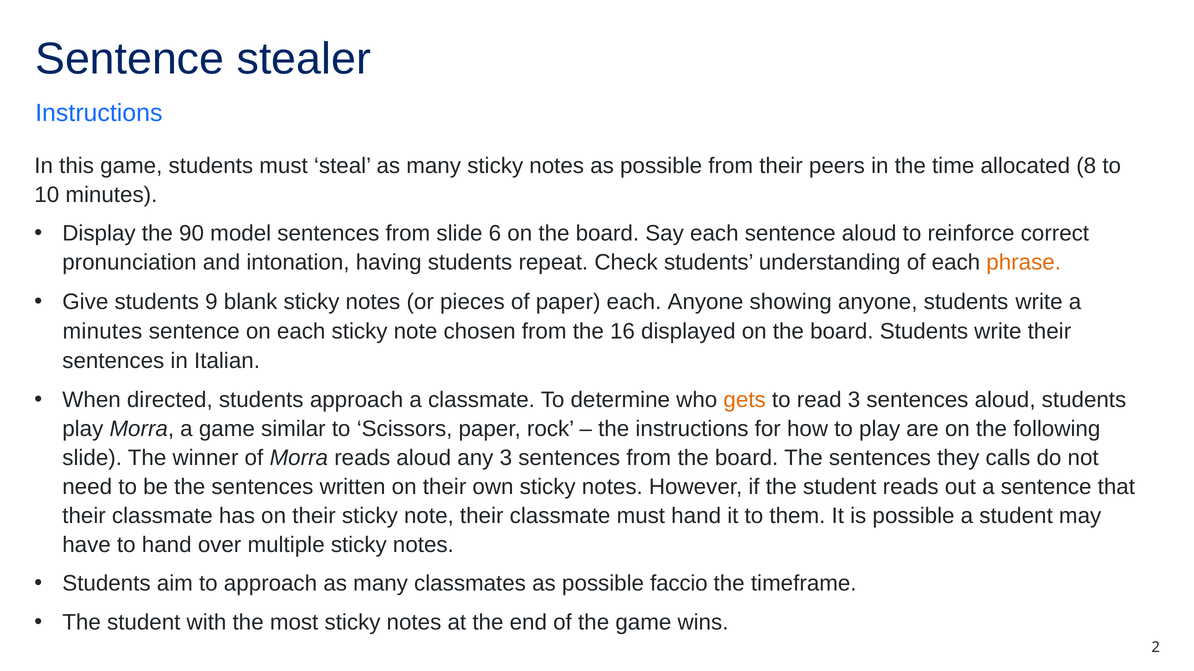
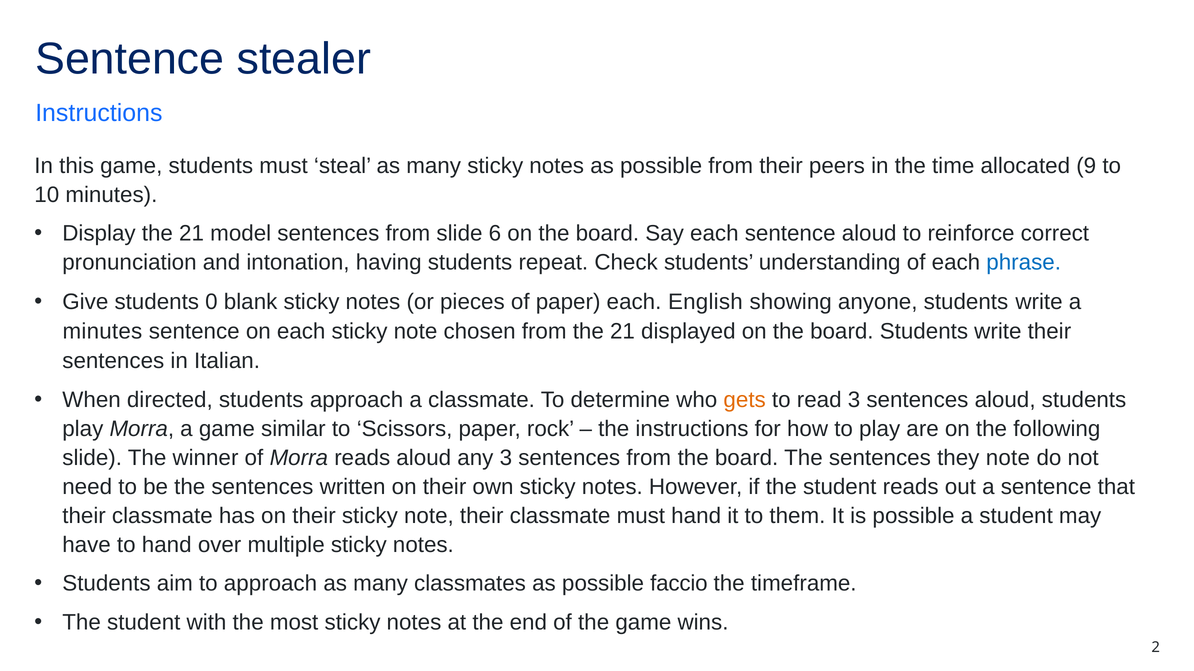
8: 8 -> 9 (1086, 166)
Display the 90: 90 -> 21 (192, 234)
phrase colour: orange -> blue (1024, 263)
9: 9 -> 0 (211, 302)
each Anyone: Anyone -> English (705, 302)
from the 16: 16 -> 21 (622, 332)
they calls: calls -> note (1008, 458)
